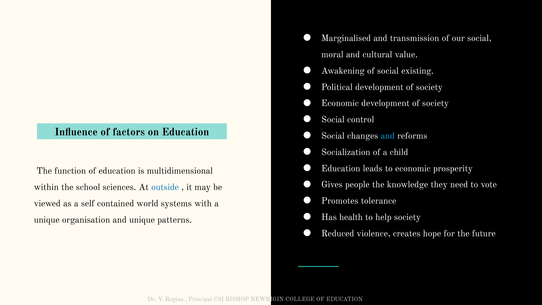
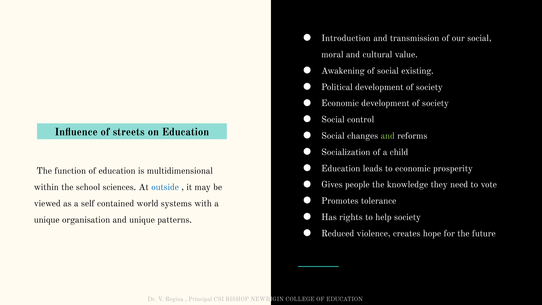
Marginalised: Marginalised -> Introduction (346, 38)
factors: factors -> streets (129, 132)
and colour: light blue -> light green (388, 136)
health: health -> rights (351, 217)
